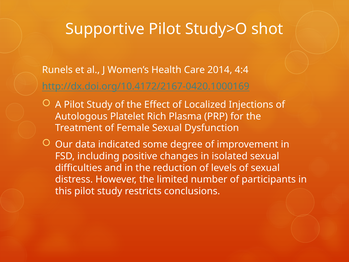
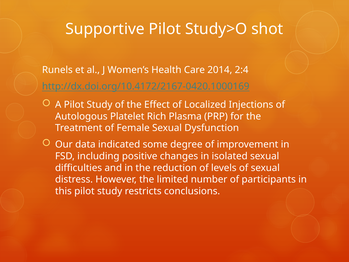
4:4: 4:4 -> 2:4 (242, 70)
